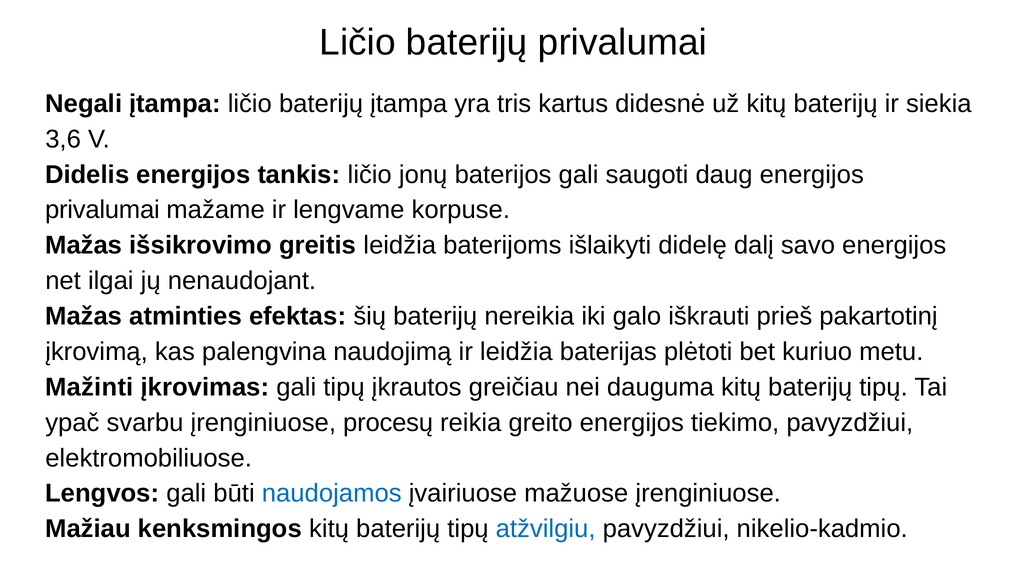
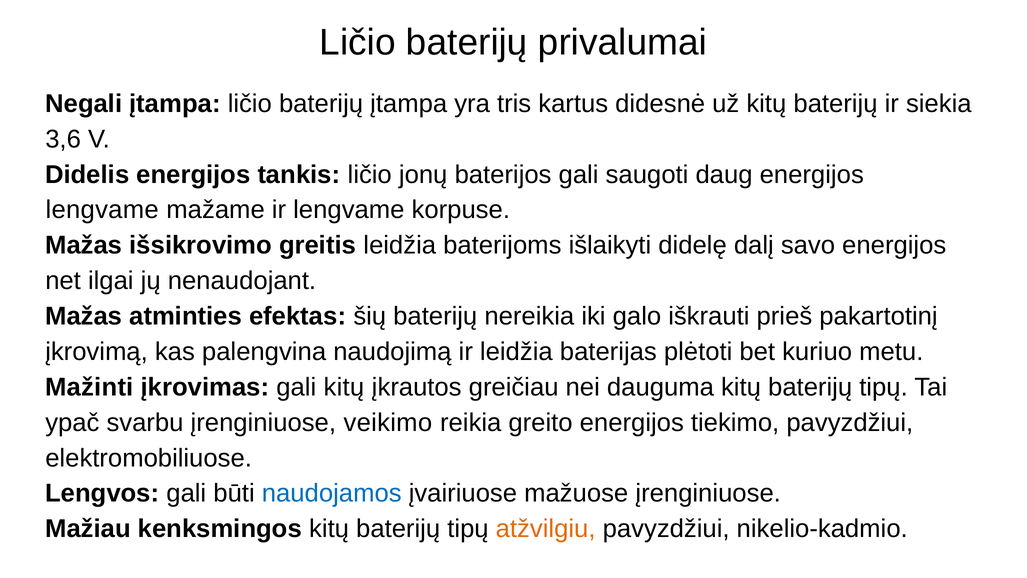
privalumai: privalumai -> lengvame (102, 210)
gali tipų: tipų -> kitų (344, 387)
procesų: procesų -> veikimo (388, 422)
atžvilgiu colour: blue -> orange (546, 529)
